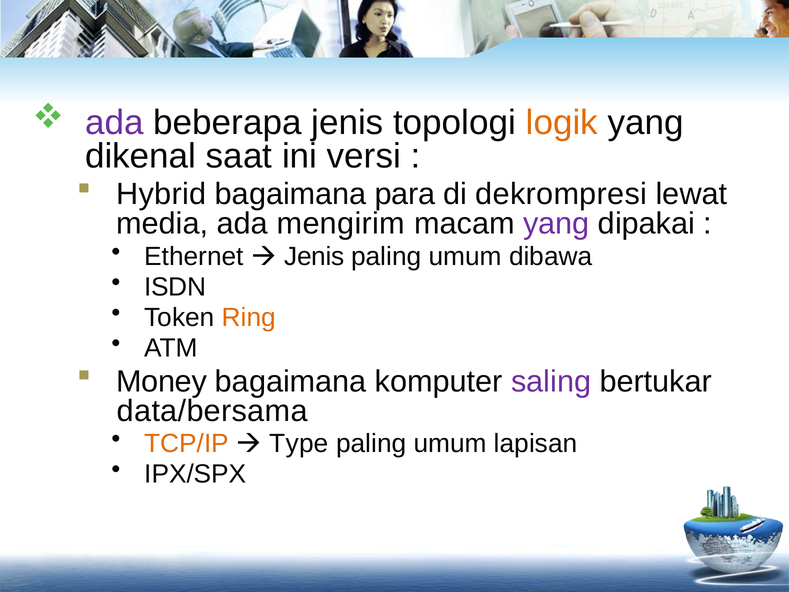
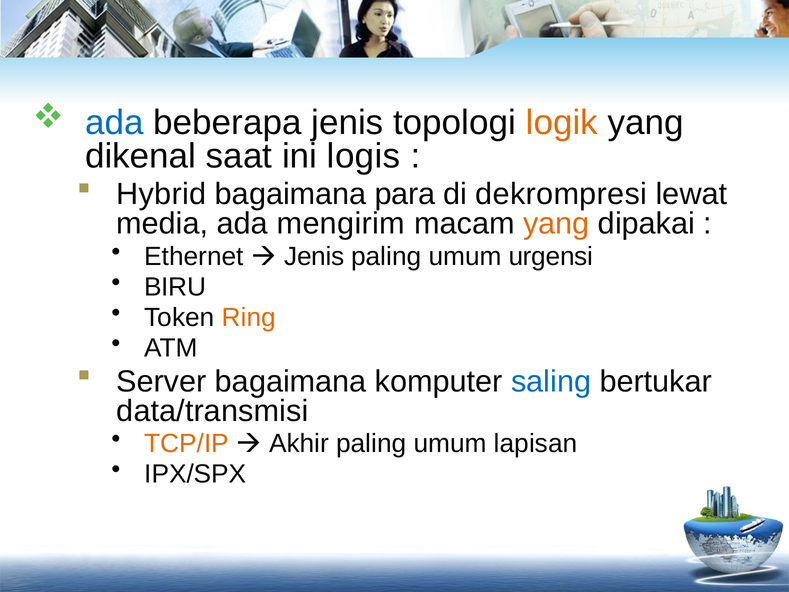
ada colour: purple -> blue (114, 123)
versi: versi -> logis (364, 156)
yang colour: purple -> orange (556, 224)
dibawa: dibawa -> urgensi (551, 256)
ISDN: ISDN -> BIRU (175, 287)
Money: Money -> Server (161, 381)
saling colour: purple -> blue (551, 381)
data/bersama: data/bersama -> data/transmisi (212, 411)
Type: Type -> Akhir (299, 444)
